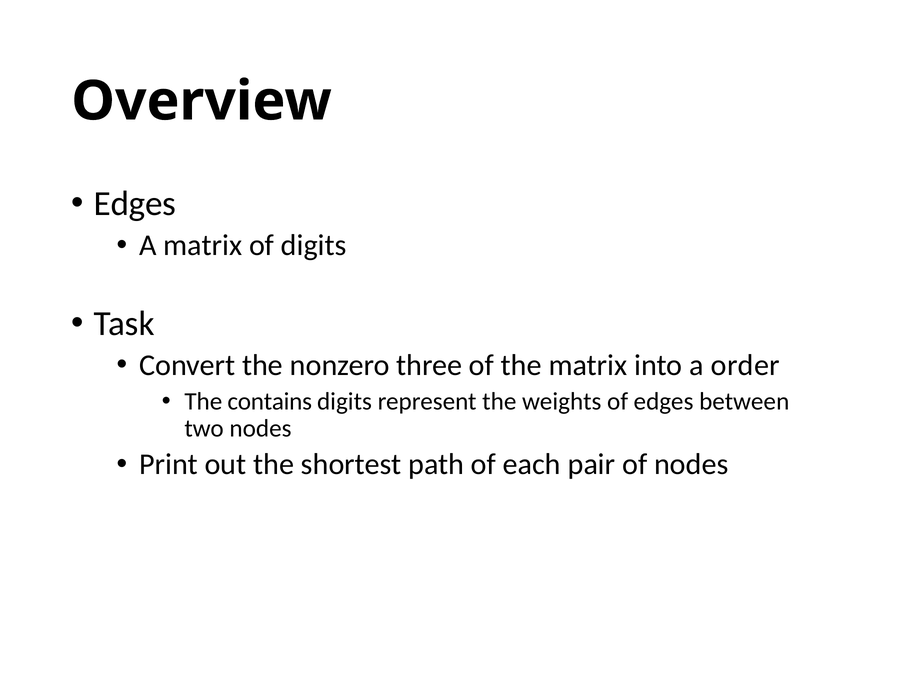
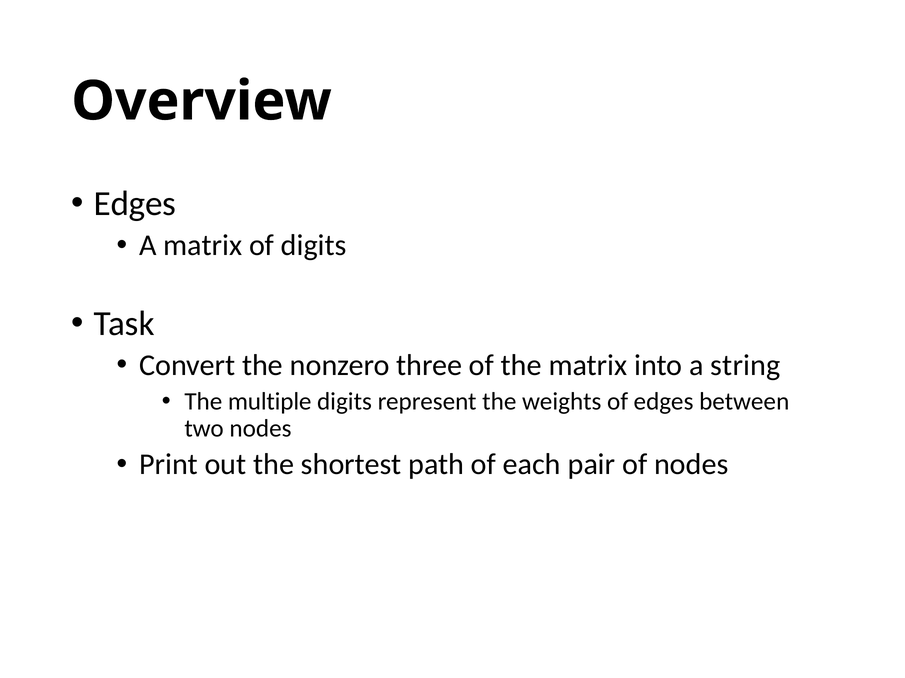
order: order -> string (745, 366)
contains: contains -> multiple (270, 402)
